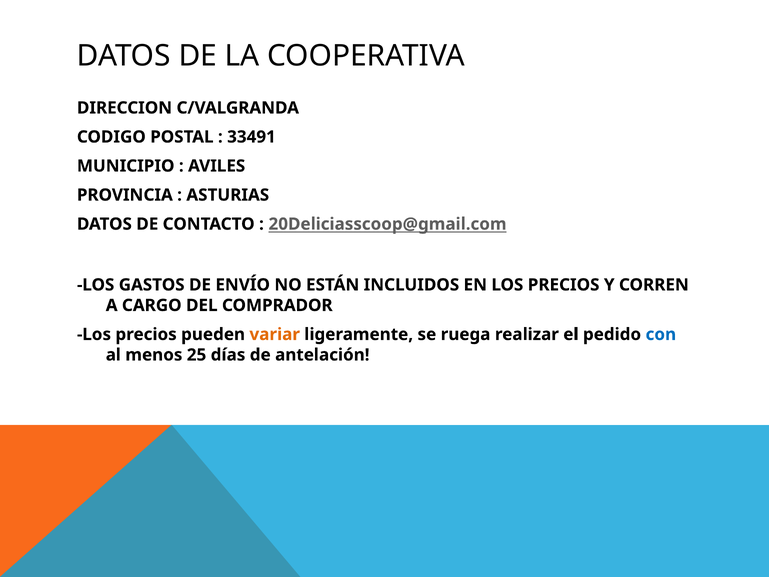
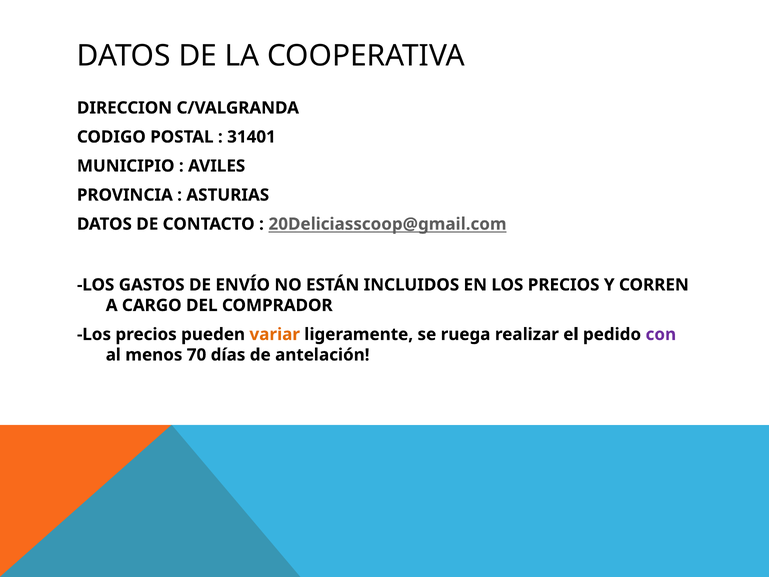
33491: 33491 -> 31401 (251, 137)
con colour: blue -> purple (661, 334)
25: 25 -> 70 (197, 355)
